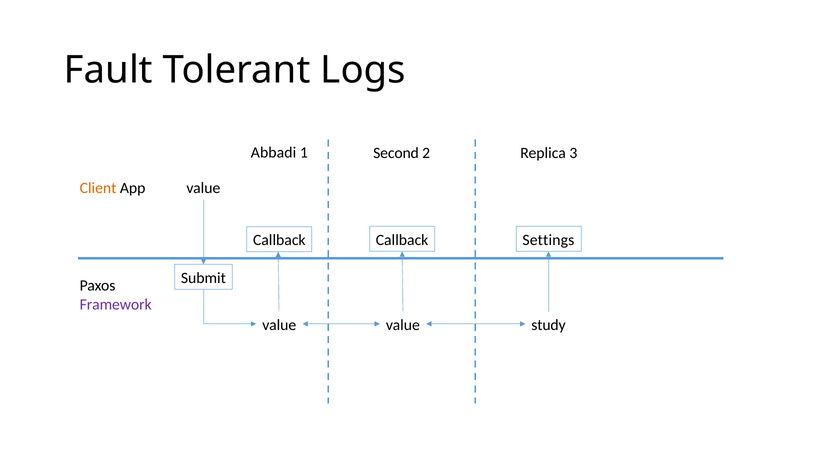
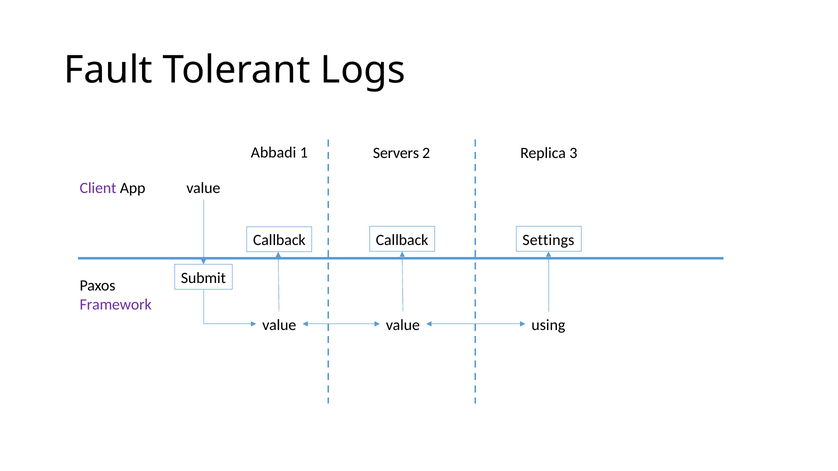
Second: Second -> Servers (396, 153)
Client colour: orange -> purple (98, 188)
study: study -> using (548, 325)
